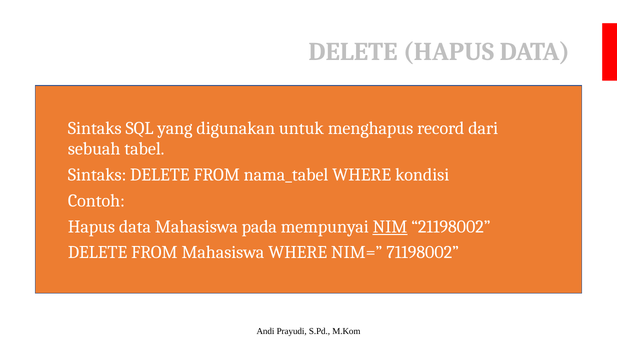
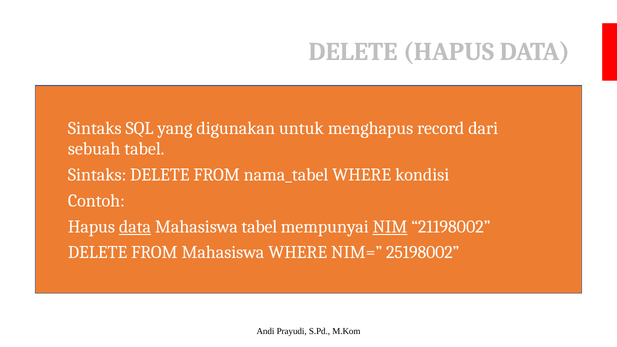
data underline: none -> present (135, 227)
Mahasiswa pada: pada -> tabel (259, 227)
71198002: 71198002 -> 25198002 (423, 253)
